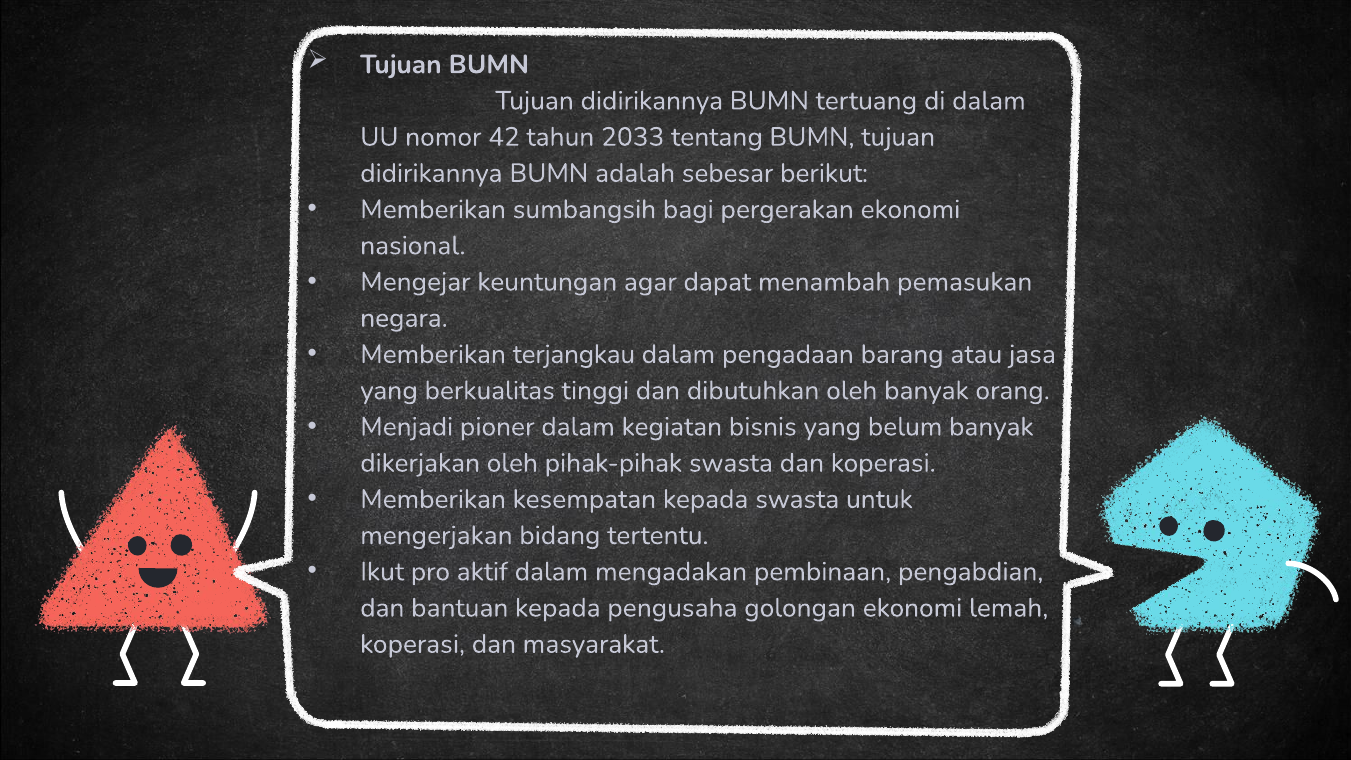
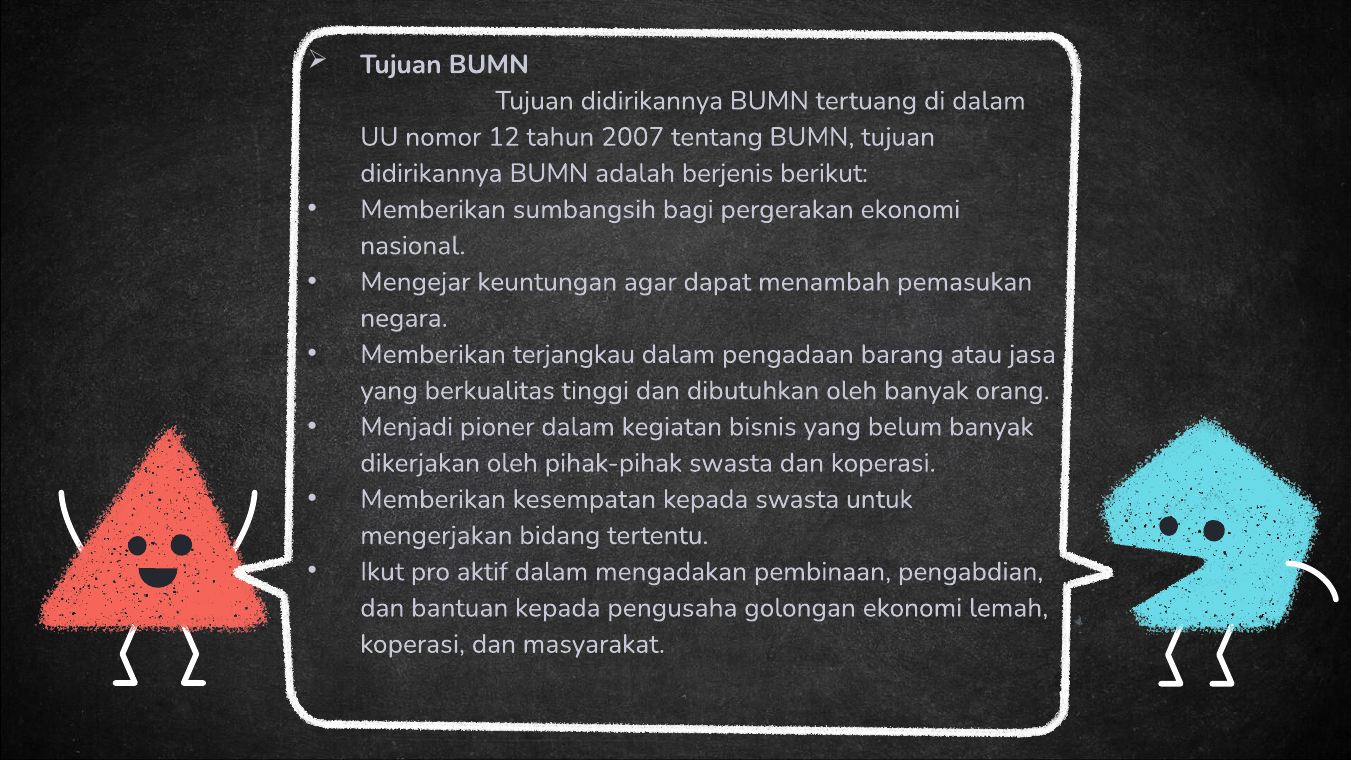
42: 42 -> 12 (504, 137)
2033: 2033 -> 2007 (633, 137)
sebesar: sebesar -> berjenis (728, 173)
